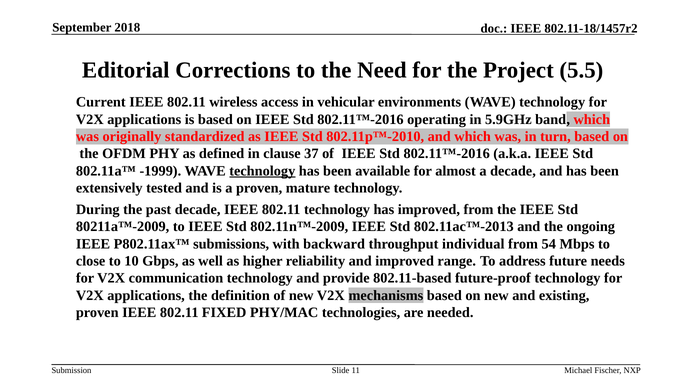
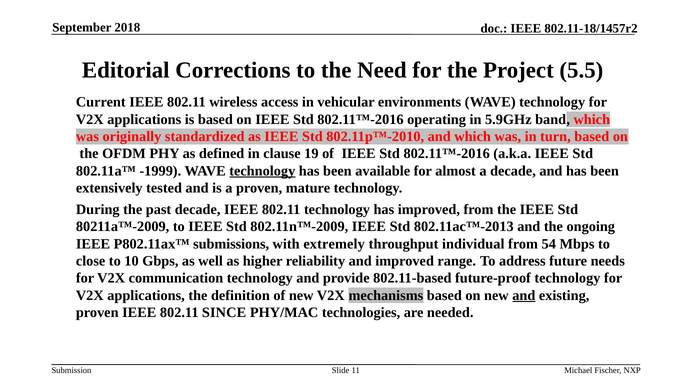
37: 37 -> 19 (311, 154)
backward: backward -> extremely (334, 244)
and underline: none -> present (524, 295)
FIXED: FIXED -> SINCE (224, 312)
